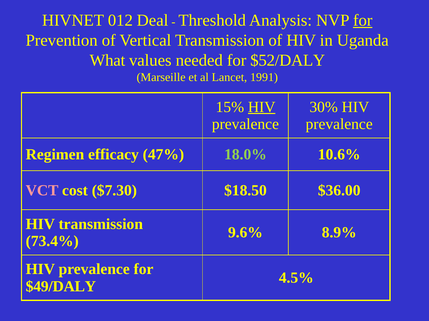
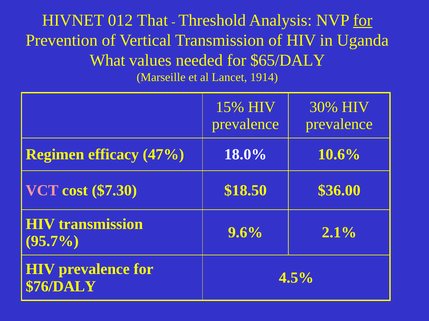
Deal: Deal -> That (152, 20)
$52/DALY: $52/DALY -> $65/DALY (288, 60)
1991: 1991 -> 1914 (264, 77)
HIV underline: present -> none (262, 107)
18.0% colour: light green -> white (245, 155)
8.9%: 8.9% -> 2.1% (339, 233)
73.4%: 73.4% -> 95.7% (52, 242)
$49/DALY: $49/DALY -> $76/DALY (61, 287)
